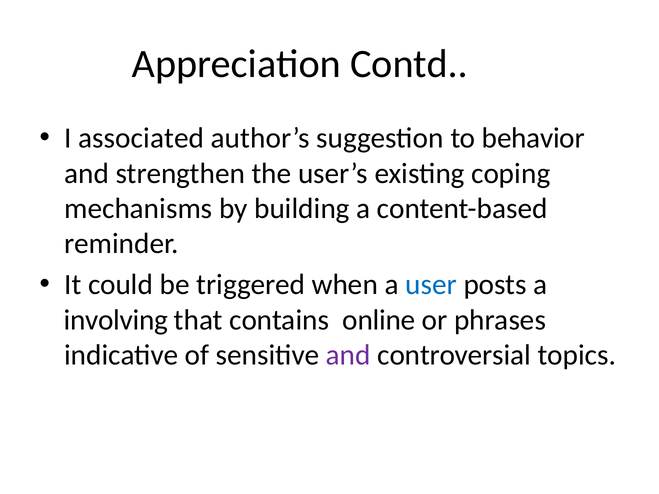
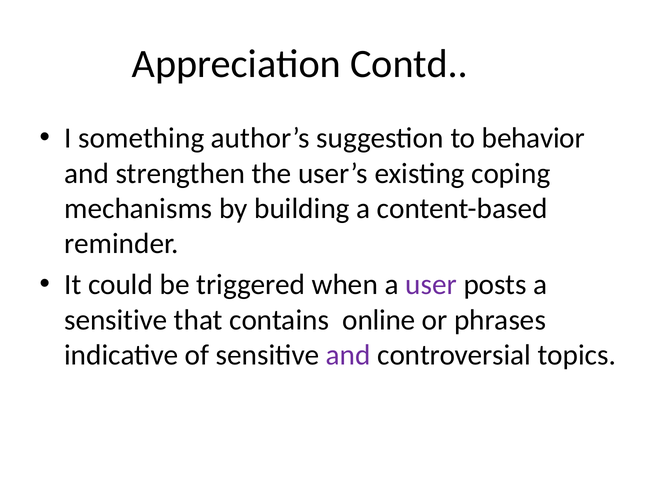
associated: associated -> something (141, 138)
user colour: blue -> purple (431, 285)
involving: involving -> sensitive (116, 320)
